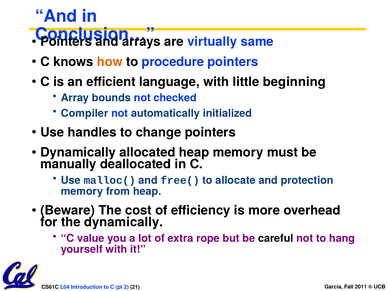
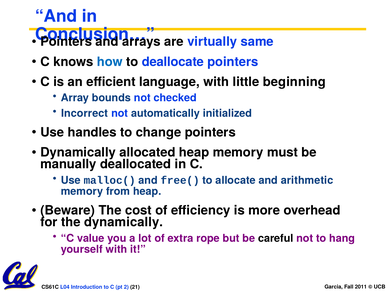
how colour: orange -> blue (110, 62)
procedure: procedure -> deallocate (173, 62)
Compiler: Compiler -> Incorrect (85, 113)
protection: protection -> arithmetic (307, 180)
